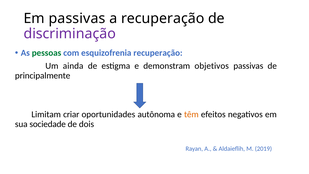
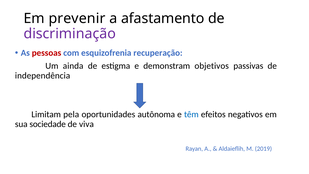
Em passivas: passivas -> prevenir (77, 18)
a recuperação: recuperação -> afastamento (163, 18)
pessoas colour: green -> red (47, 53)
principalmente: principalmente -> independência (43, 76)
criar: criar -> pela (71, 114)
têm colour: orange -> blue (191, 114)
dois: dois -> viva (86, 124)
